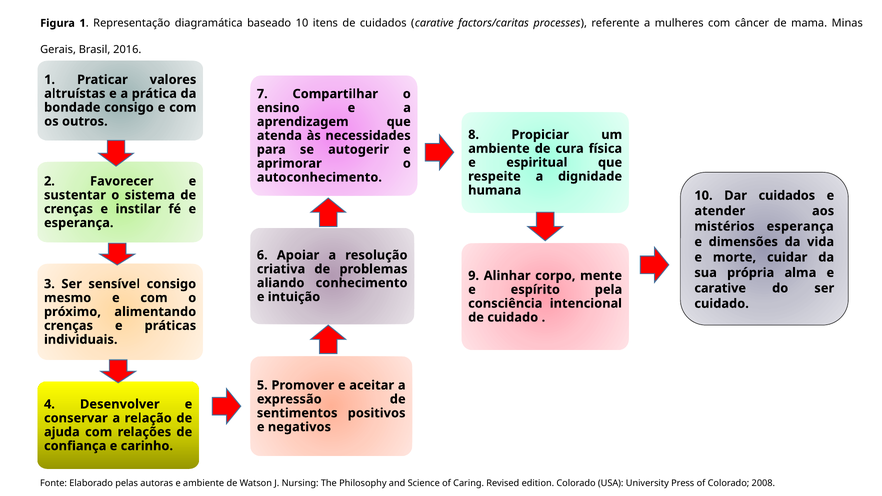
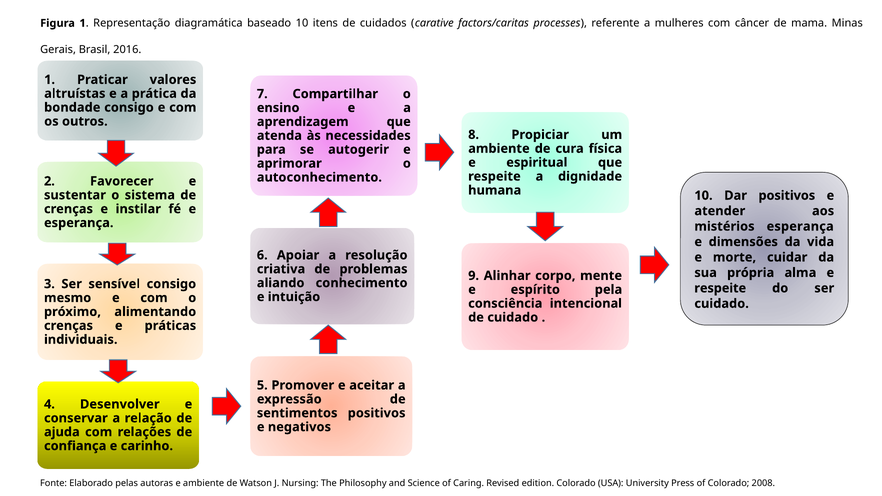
Dar cuidados: cuidados -> positivos (787, 196)
carative: carative -> respeite (720, 288)
